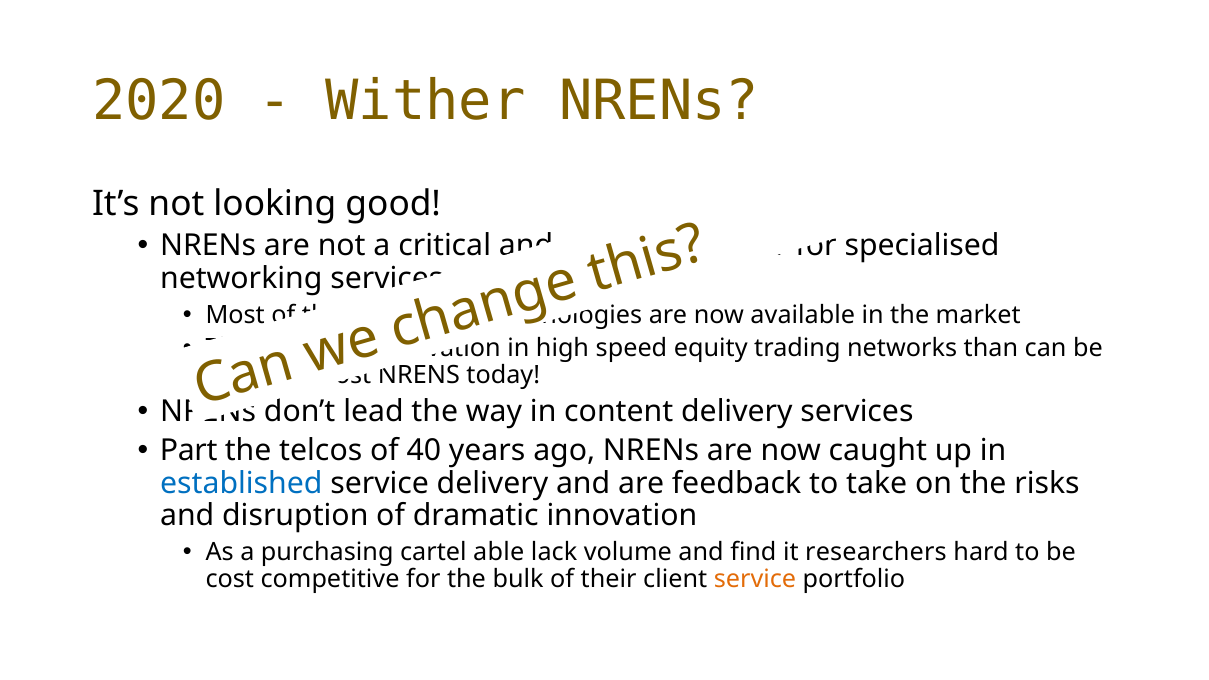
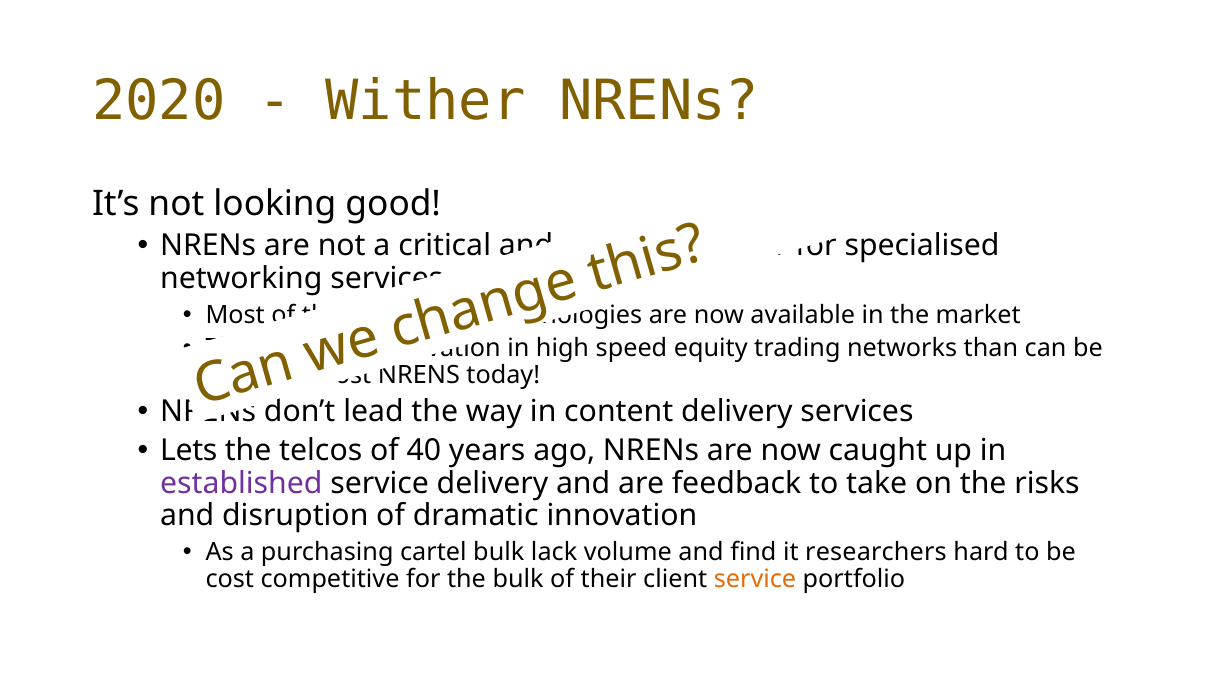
Part: Part -> Lets (189, 451)
established colour: blue -> purple (241, 483)
cartel able: able -> bulk (499, 552)
